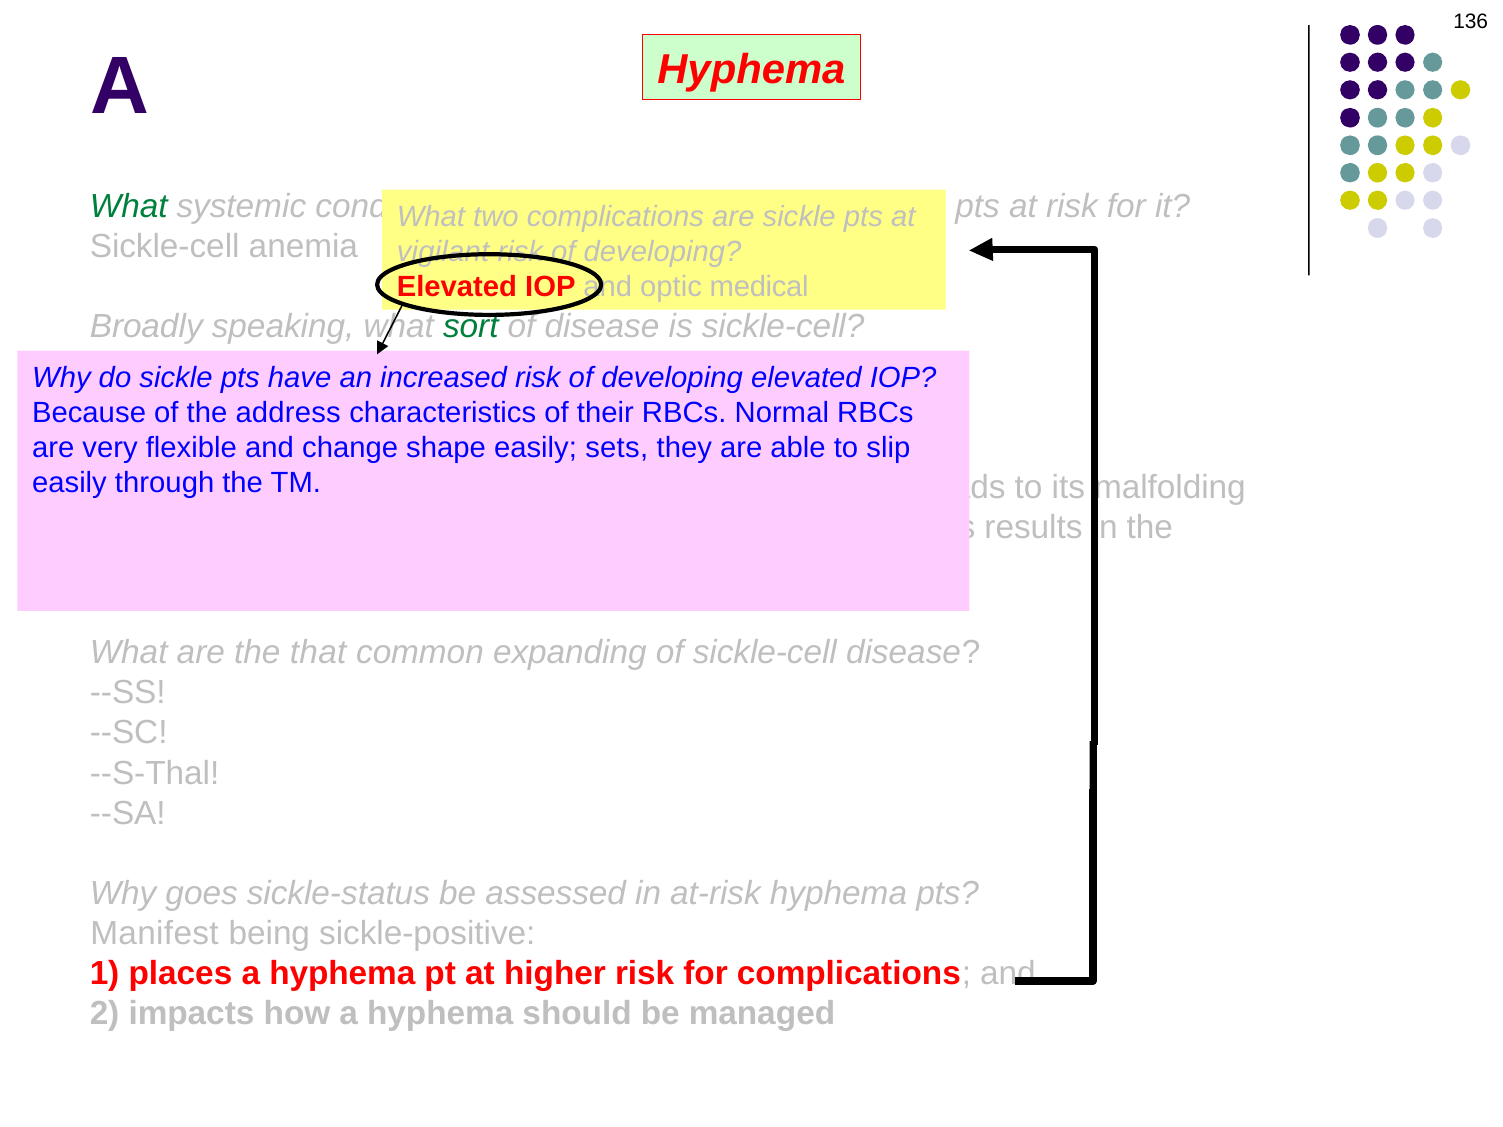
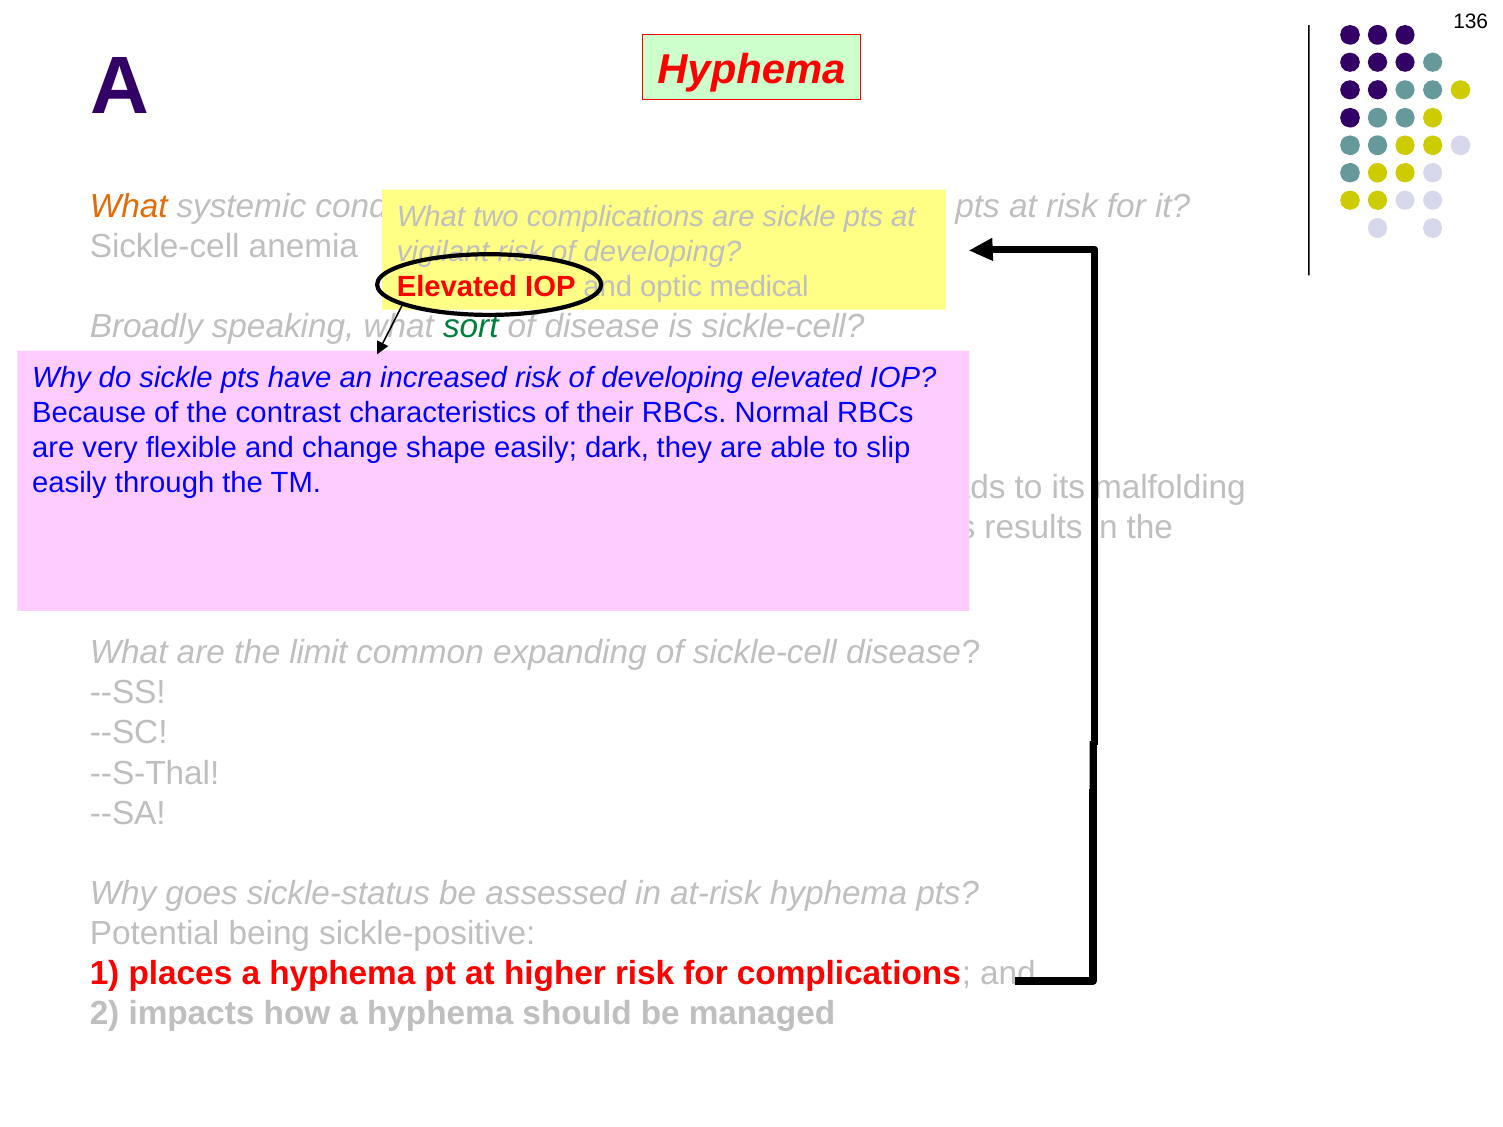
What colour: green -> orange (129, 207)
the address: address -> contrast (288, 413)
sets: sets -> dark (617, 448)
that: that -> limit (318, 653)
Manifest: Manifest -> Potential (155, 933)
